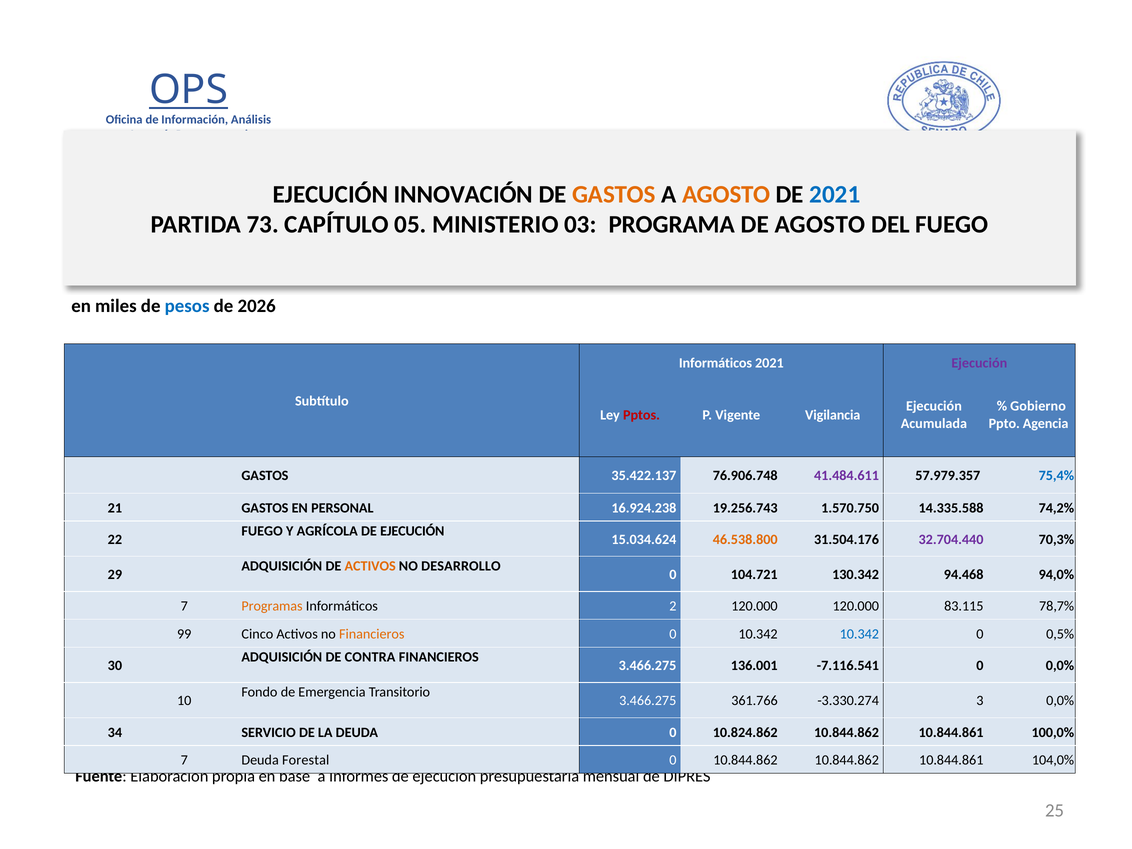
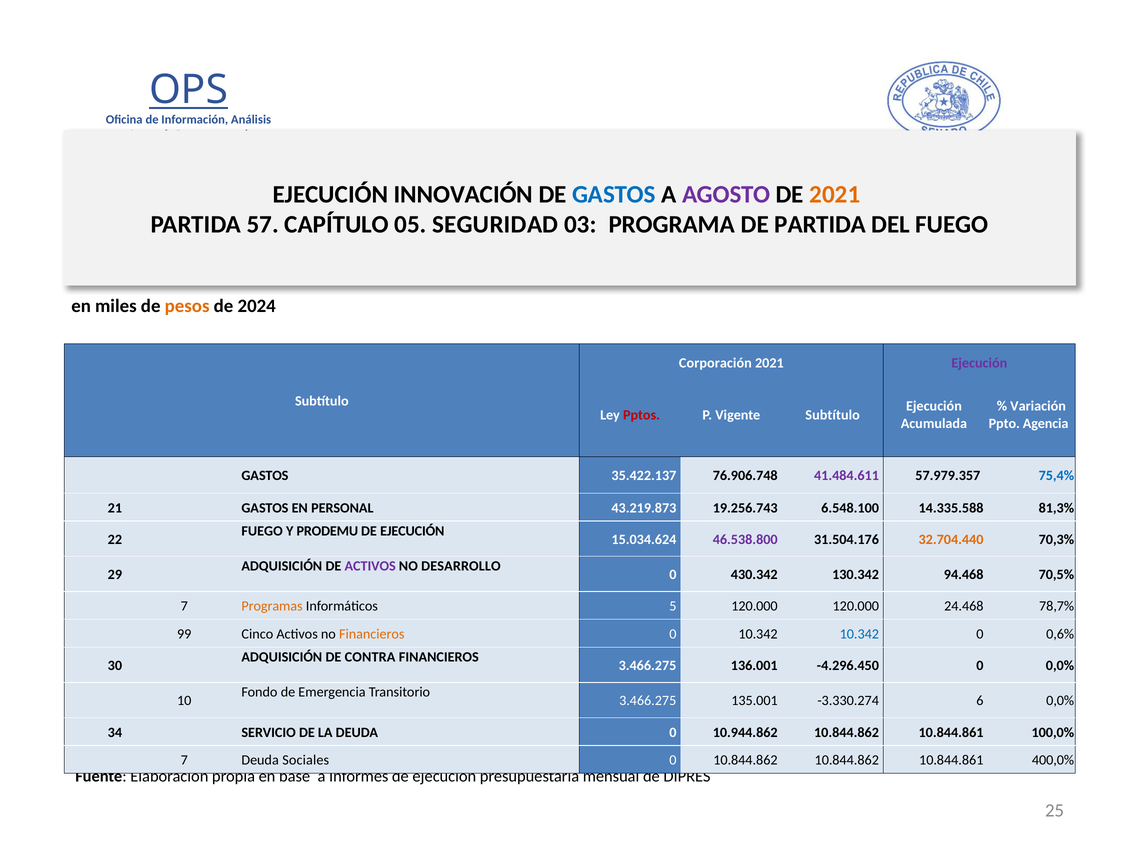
GASTOS colour: orange -> blue (614, 194)
AGOSTO colour: orange -> purple (726, 194)
2021 colour: blue -> orange (835, 194)
73: 73 -> 57 (263, 225)
MINISTERIO: MINISTERIO -> SEGURIDAD (495, 225)
DE AGOSTO: AGOSTO -> PARTIDA (820, 225)
pesos colour: blue -> orange (187, 306)
2026: 2026 -> 2024 (257, 306)
Informáticos: Informáticos -> Corporación (715, 363)
Gobierno: Gobierno -> Variación (1038, 406)
Vigente Vigilancia: Vigilancia -> Subtítulo (833, 415)
16.924.238: 16.924.238 -> 43.219.873 (644, 508)
1.570.750: 1.570.750 -> 6.548.100 (850, 508)
74,2%: 74,2% -> 81,3% (1056, 508)
AGRÍCOLA: AGRÍCOLA -> PRODEMU (327, 531)
46.538.800 colour: orange -> purple (745, 539)
32.704.440 colour: purple -> orange (951, 539)
ACTIVOS colour: orange -> purple (370, 566)
104.721: 104.721 -> 430.342 (754, 575)
94,0%: 94,0% -> 70,5% (1056, 575)
2: 2 -> 5 (673, 606)
83.115: 83.115 -> 24.468 (964, 606)
0,5%: 0,5% -> 0,6% (1060, 634)
-7.116.541: -7.116.541 -> -4.296.450 (848, 666)
361.766: 361.766 -> 135.001 (754, 701)
3: 3 -> 6 (980, 701)
10.824.862: 10.824.862 -> 10.944.862 (745, 732)
Forestal: Forestal -> Sociales (306, 760)
104,0%: 104,0% -> 400,0% (1053, 760)
